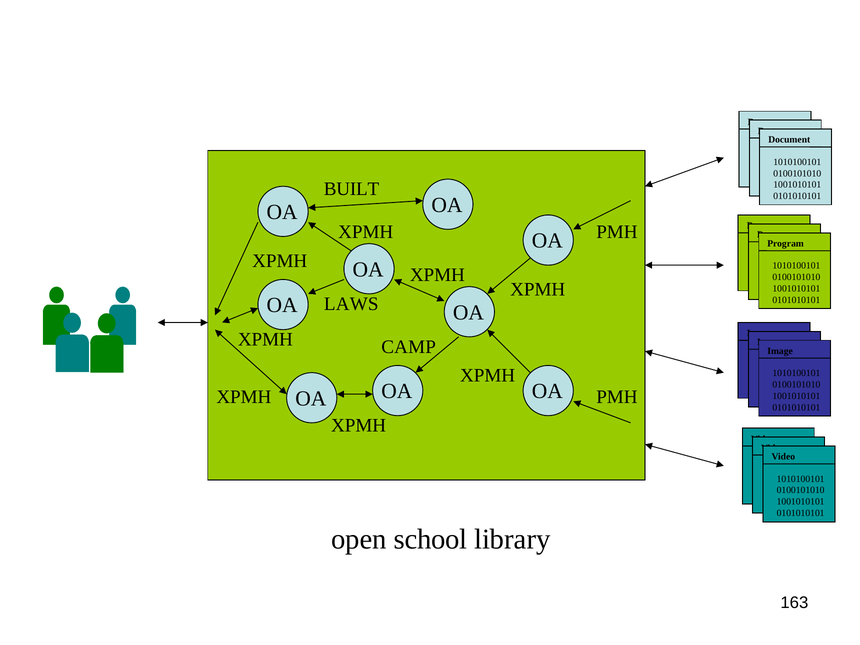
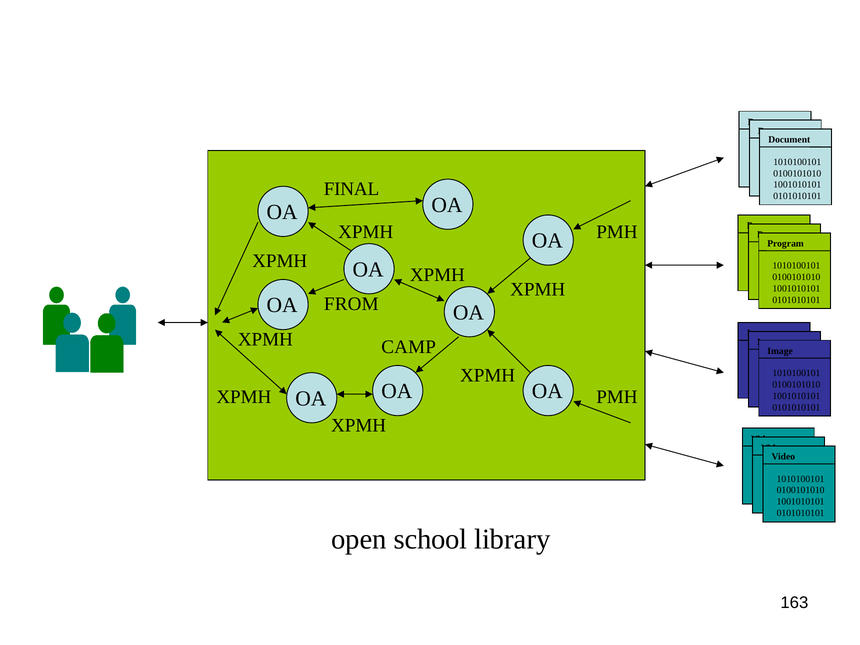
BUILT: BUILT -> FINAL (351, 189)
LAWS: LAWS -> FROM (351, 304)
